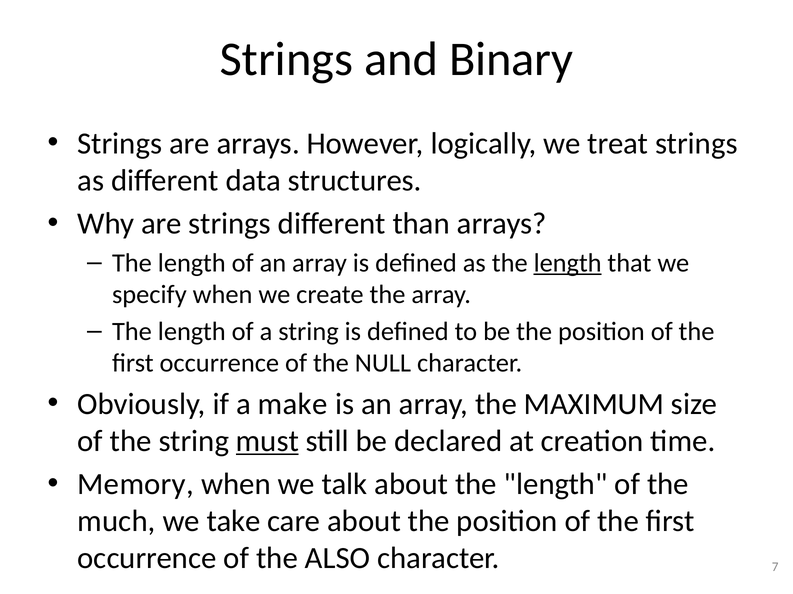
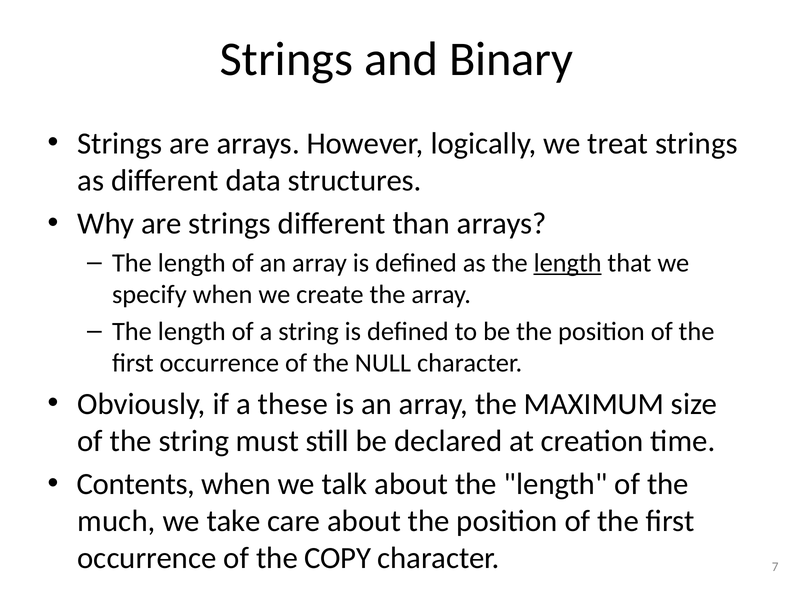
make: make -> these (293, 404)
must underline: present -> none (267, 441)
Memory: Memory -> Contents (136, 485)
ALSO: ALSO -> COPY (338, 559)
